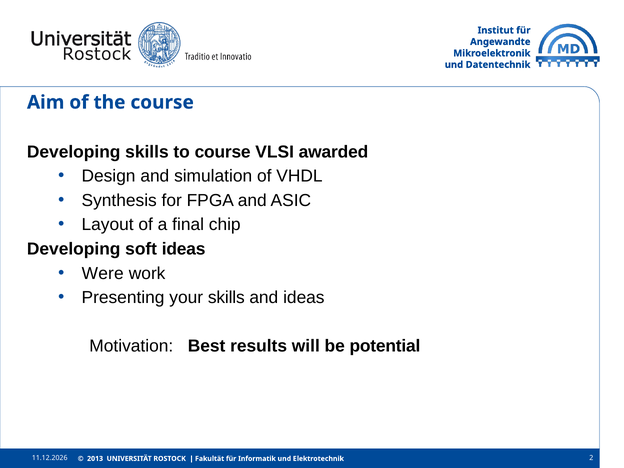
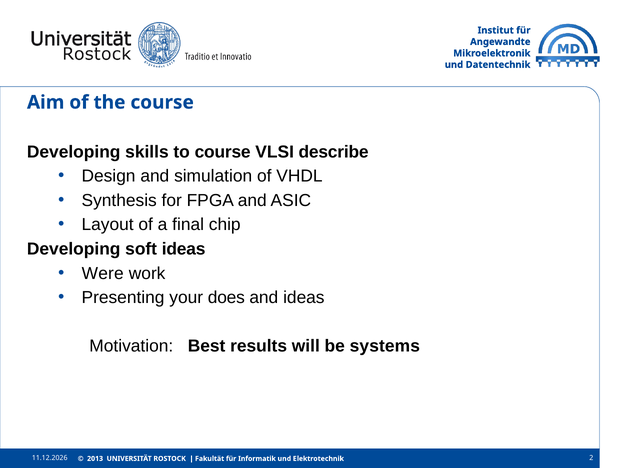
awarded: awarded -> describe (334, 152)
your skills: skills -> does (226, 298)
potential: potential -> systems (385, 346)
